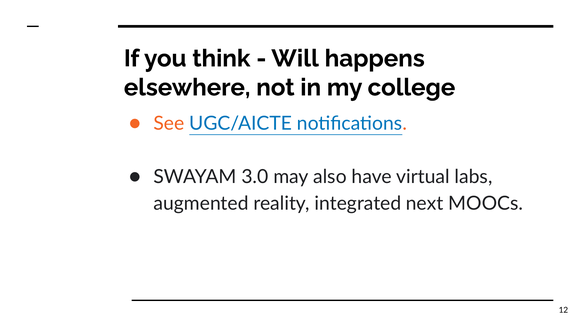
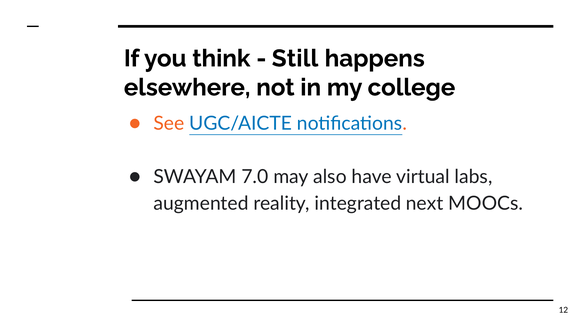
Will: Will -> Still (295, 59)
3.0: 3.0 -> 7.0 (255, 177)
